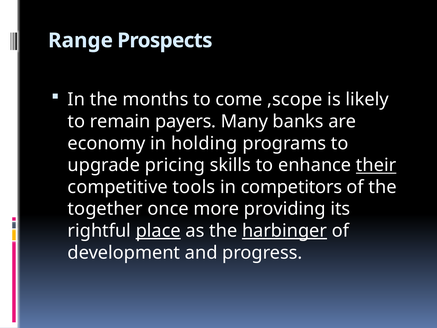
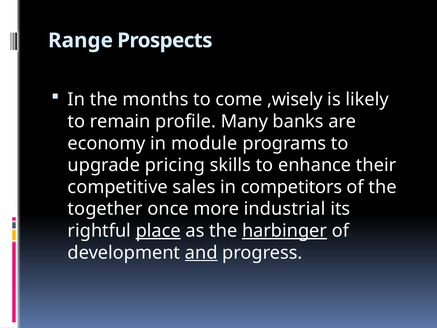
,scope: ,scope -> ,wisely (295, 100)
payers: payers -> profile (186, 121)
holding: holding -> module (204, 143)
their underline: present -> none (376, 165)
tools: tools -> sales (194, 187)
providing: providing -> industrial (285, 209)
and underline: none -> present (201, 253)
